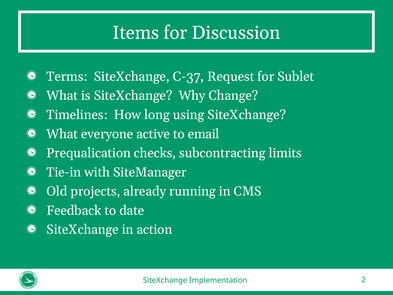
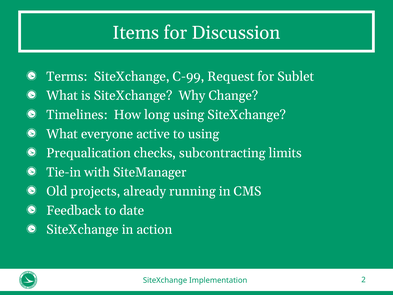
C-37: C-37 -> C-99 (189, 76)
to email: email -> using (204, 134)
